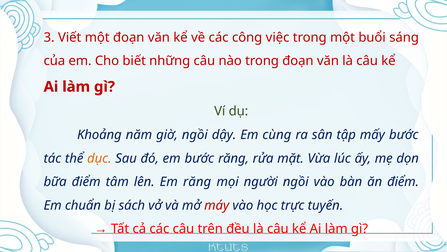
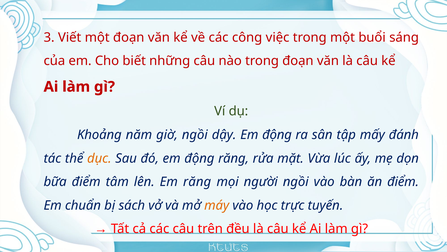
dậy Em cùng: cùng -> động (277, 135)
mấy bước: bước -> đánh (404, 135)
đó em bước: bước -> động (199, 158)
máy colour: red -> orange (217, 205)
